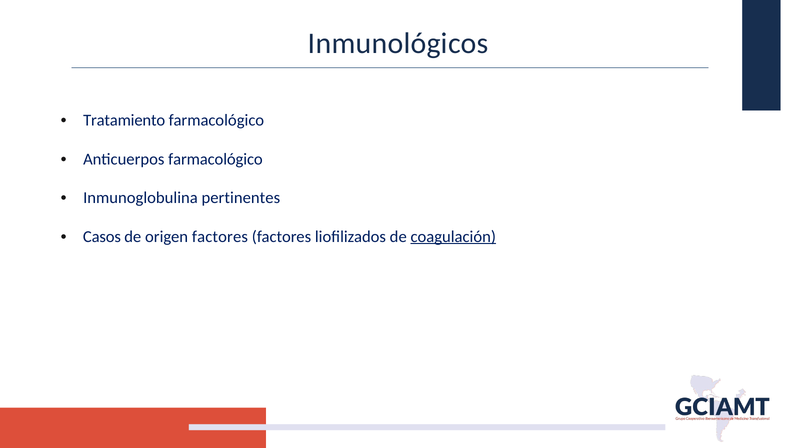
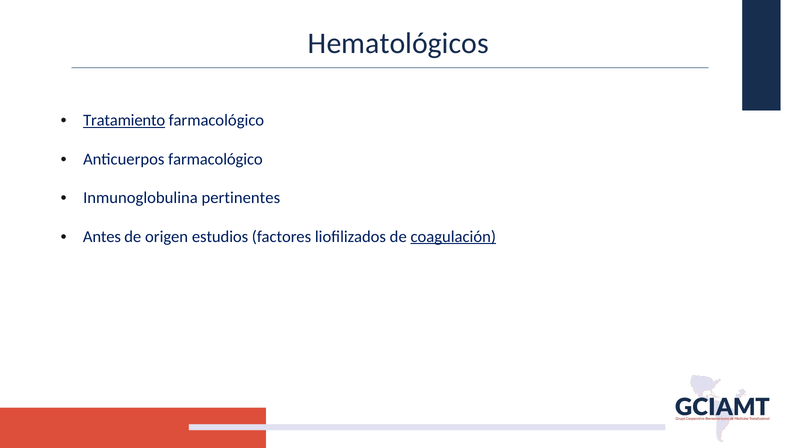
Inmunológicos: Inmunológicos -> Hematológicos (398, 43)
Tratamiento underline: none -> present (124, 120)
Casos: Casos -> Antes (102, 237)
origen factores: factores -> estudios (220, 237)
